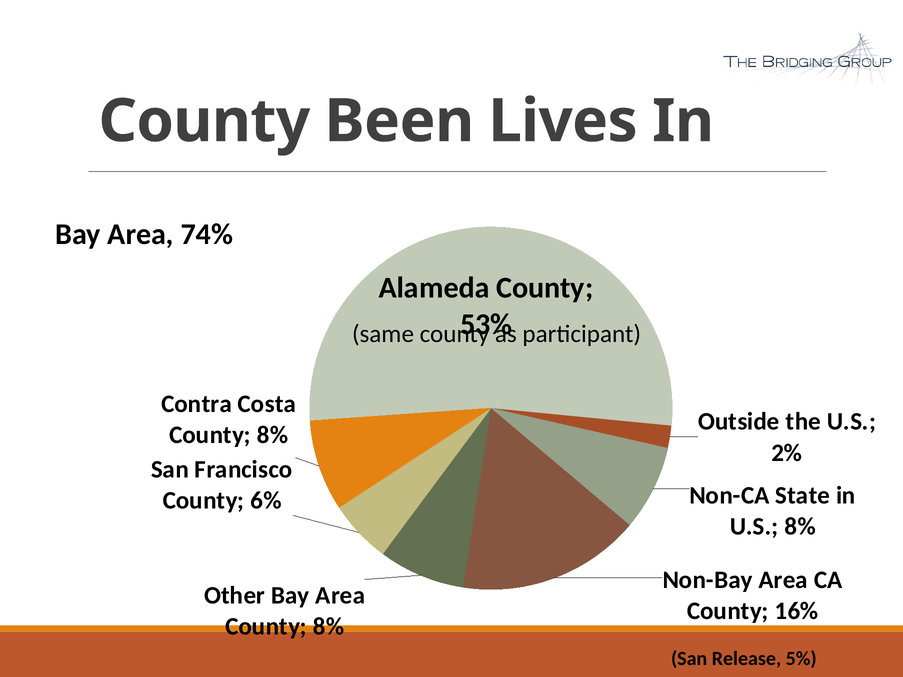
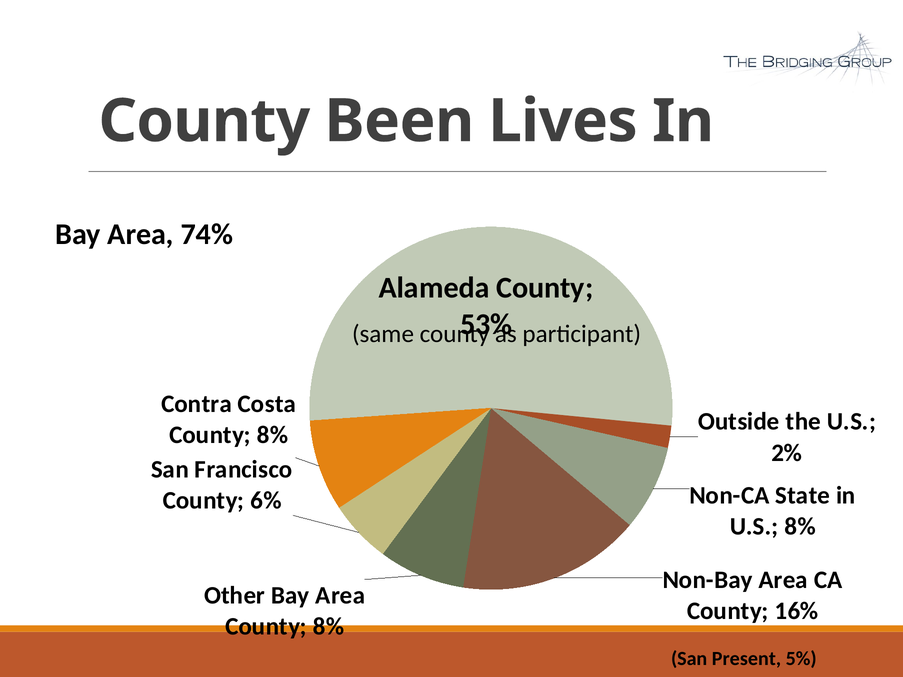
Release: Release -> Present (746, 659)
